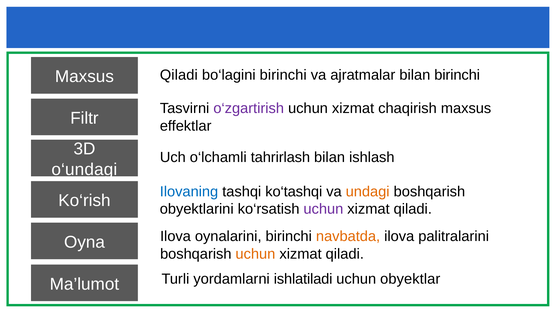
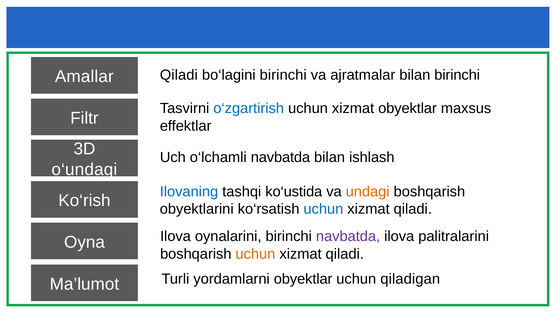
Maxsus: Maxsus -> Amallar (84, 77)
o‘zgartirish colour: purple -> blue (249, 108)
xizmat chaqirish: chaqirish -> obyektlar (408, 108)
o‘lchamli tahrirlash: tahrirlash -> navbatda (280, 157)
ko‘tashqi: ko‘tashqi -> ko‘ustida (294, 191)
uchun colour: purple -> blue (323, 209)
navbatda colour: orange -> purple (348, 236)
yordamlarni ishlatiladi: ishlatiladi -> obyektlar (303, 279)
obyektlar: obyektlar -> qiladigan (410, 279)
